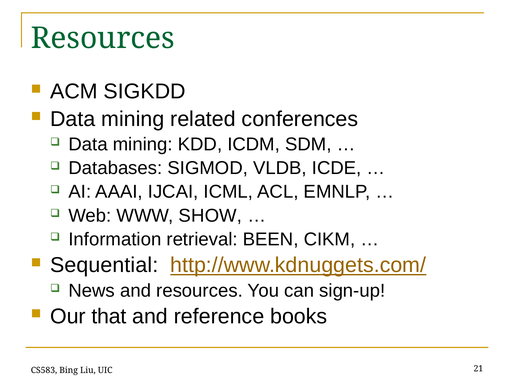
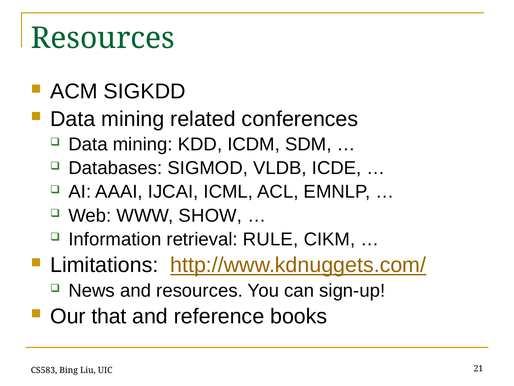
BEEN: BEEN -> RULE (271, 239)
Sequential: Sequential -> Limitations (104, 265)
